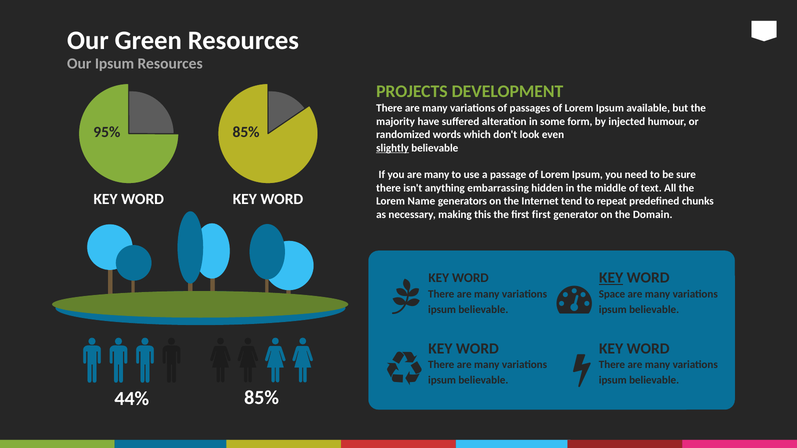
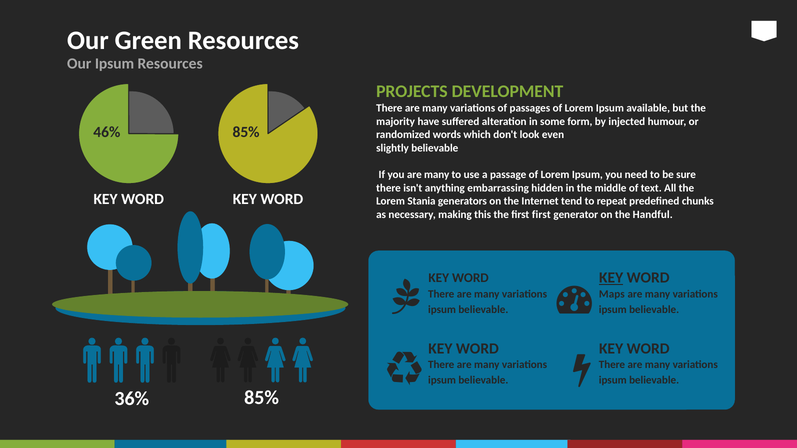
95%: 95% -> 46% (107, 132)
slightly underline: present -> none (393, 148)
Name: Name -> Stania (421, 201)
Domain: Domain -> Handful (653, 215)
Space: Space -> Maps (612, 294)
44%: 44% -> 36% (132, 399)
